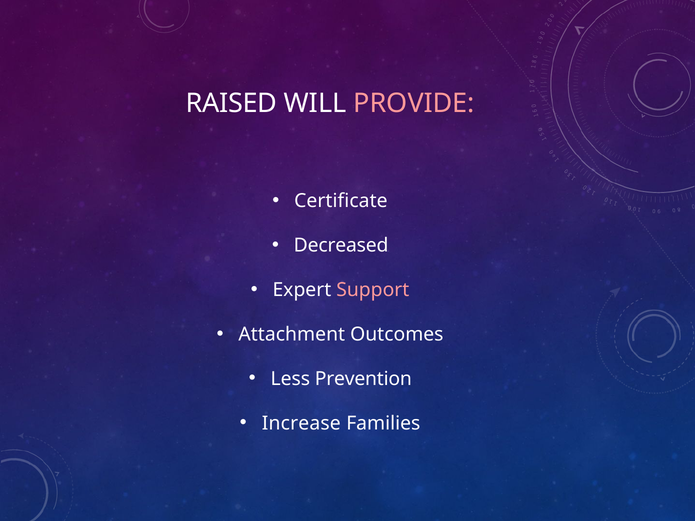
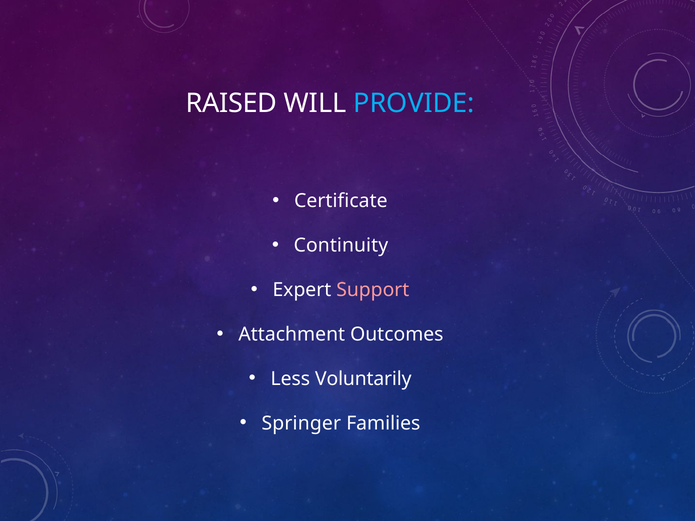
PROVIDE colour: pink -> light blue (414, 104)
Decreased: Decreased -> Continuity (341, 245)
Prevention: Prevention -> Voluntarily (363, 379)
Increase: Increase -> Springer (301, 423)
